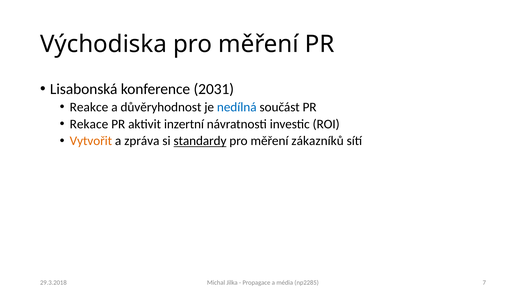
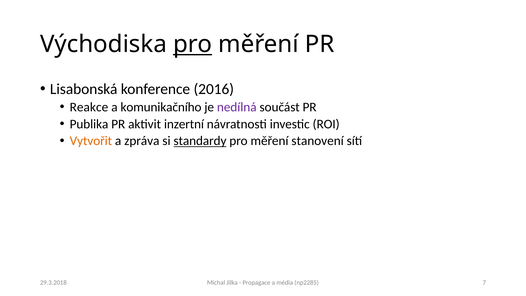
pro underline: none -> present (193, 44)
2031: 2031 -> 2016 (214, 89)
důvěryhodnost: důvěryhodnost -> komunikačního (161, 107)
nedílná colour: blue -> purple (237, 107)
Rekace: Rekace -> Publika (89, 124)
zákazníků: zákazníků -> stanovení (318, 141)
